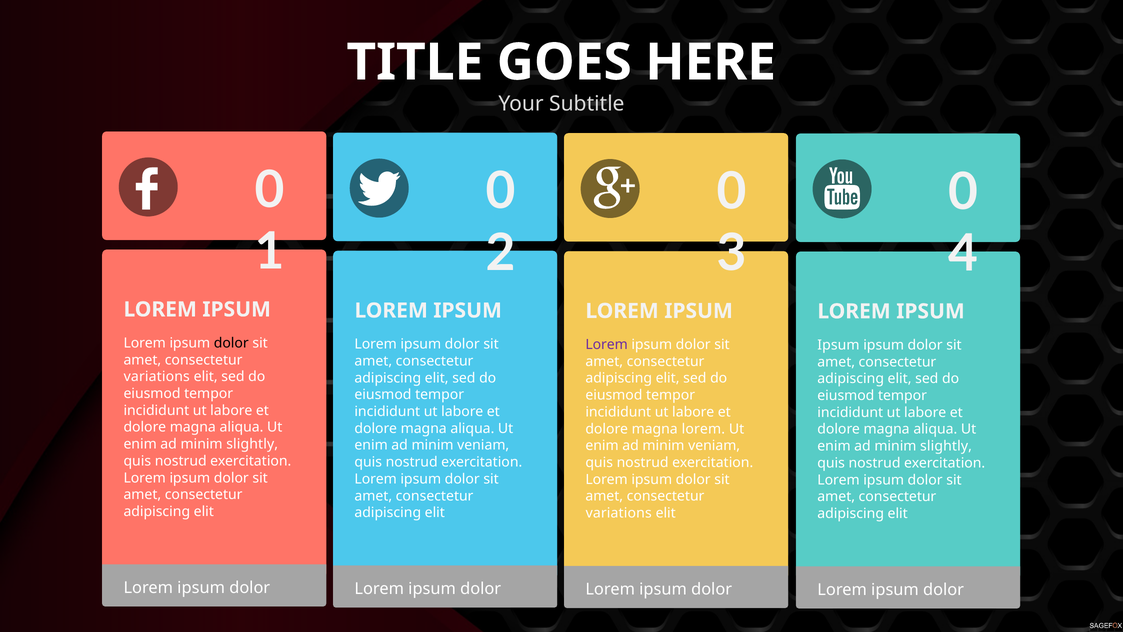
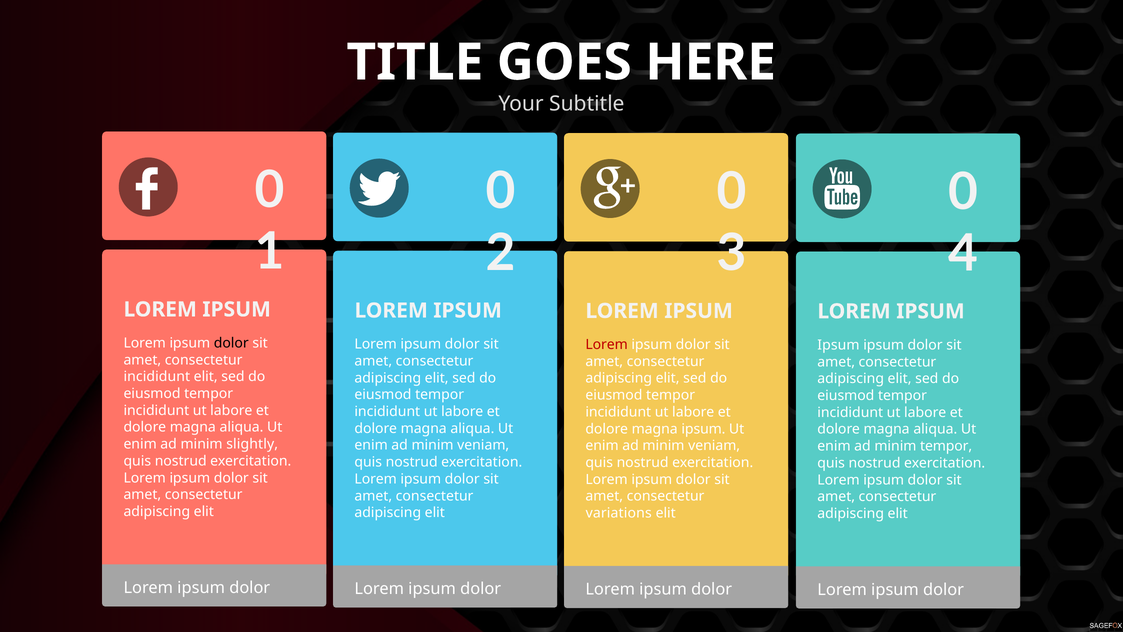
Lorem colour: purple -> red (607, 344)
variations: variations -> incididunt (157, 377)
magna lorem: lorem -> ipsum (703, 429)
slightly: slightly -> tempor (946, 446)
